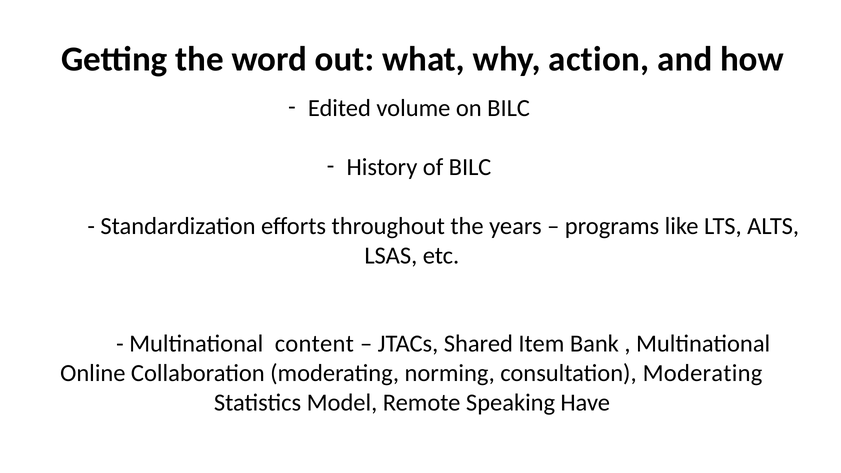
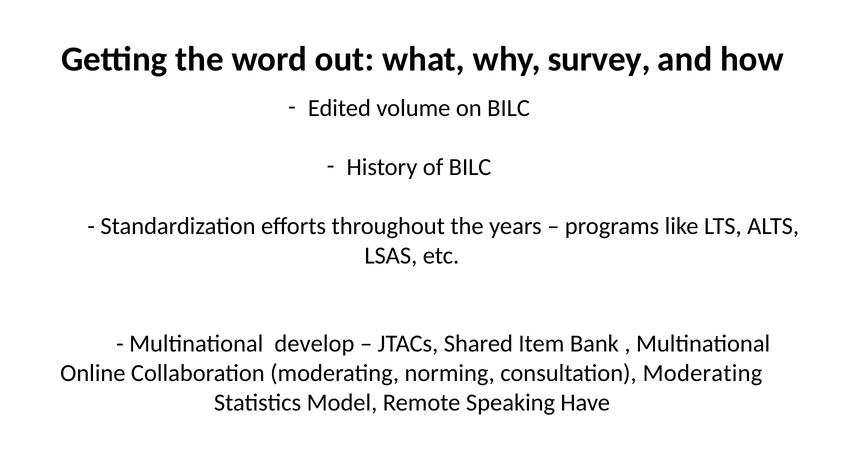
action: action -> survey (599, 59)
content: content -> develop (314, 344)
